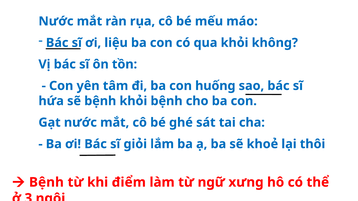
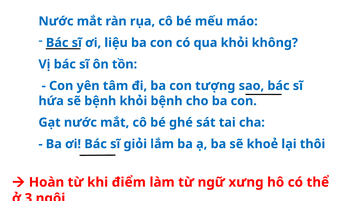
huống: huống -> tượng (215, 86)
Bệnh: Bệnh -> Hoàn (46, 183)
